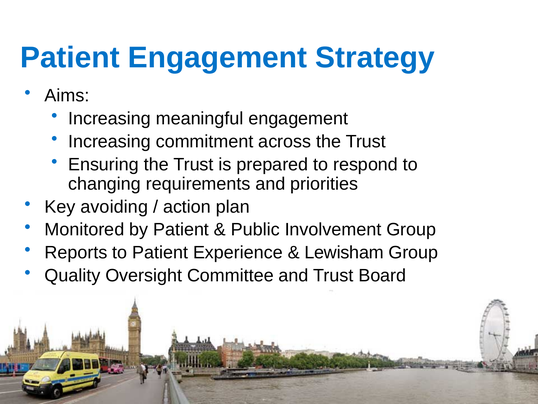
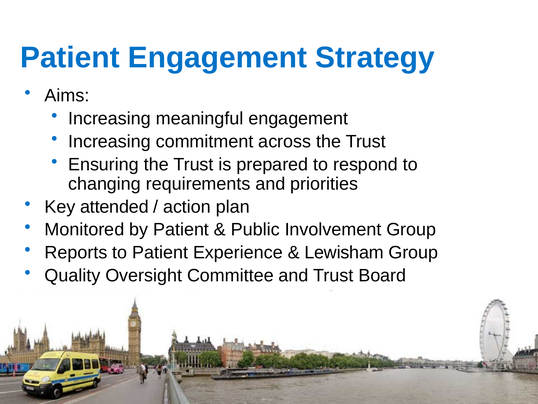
avoiding: avoiding -> attended (114, 207)
